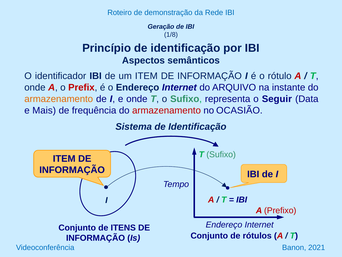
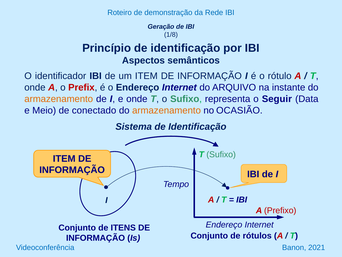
Mais: Mais -> Meio (44, 110)
frequência: frequência -> conectado (94, 110)
armazenamento colour: red -> orange (166, 110)
